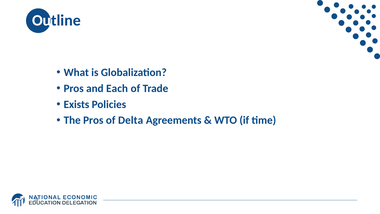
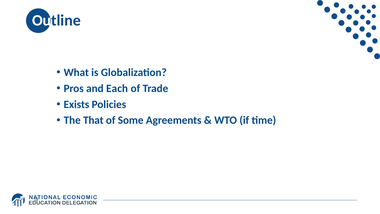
The Pros: Pros -> That (93, 120)
Delta: Delta -> Some (131, 120)
